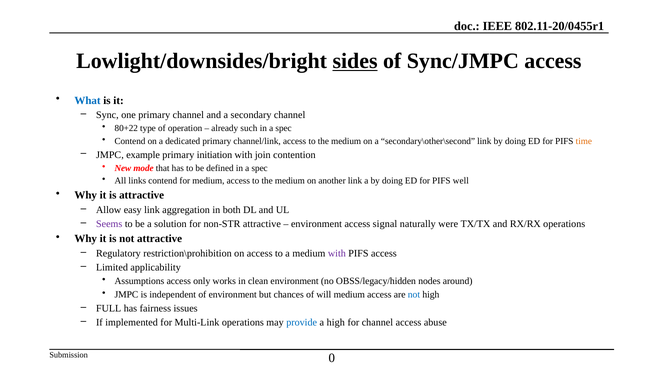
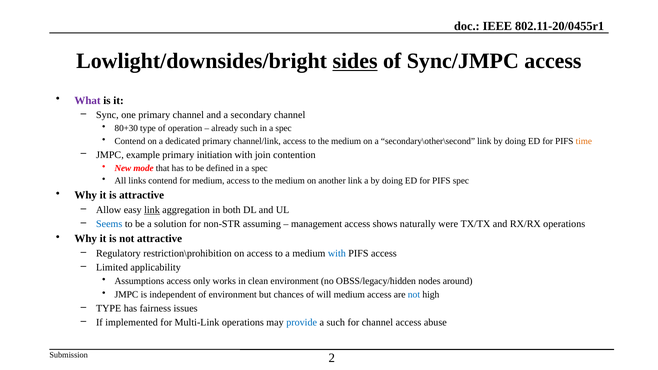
What colour: blue -> purple (88, 100)
80+22: 80+22 -> 80+30 (126, 128)
PIFS well: well -> spec (461, 181)
link underline: none -> present (152, 210)
Seems colour: purple -> blue (109, 224)
non-STR attractive: attractive -> assuming (262, 224)
environment: environment -> management (317, 224)
signal: signal -> shows (385, 224)
with colour: purple -> blue (337, 253)
FULL: FULL -> TYPE (109, 308)
a high: high -> such (336, 323)
0: 0 -> 2 (332, 358)
